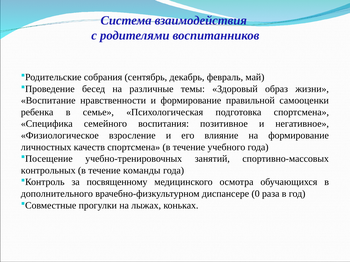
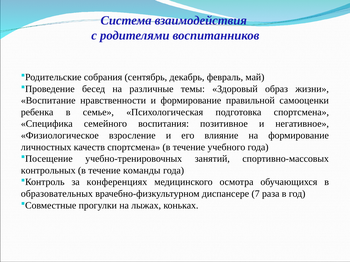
посвященному: посвященному -> конференциях (117, 182)
дополнительного: дополнительного -> образовательных (57, 194)
0: 0 -> 7 (256, 194)
